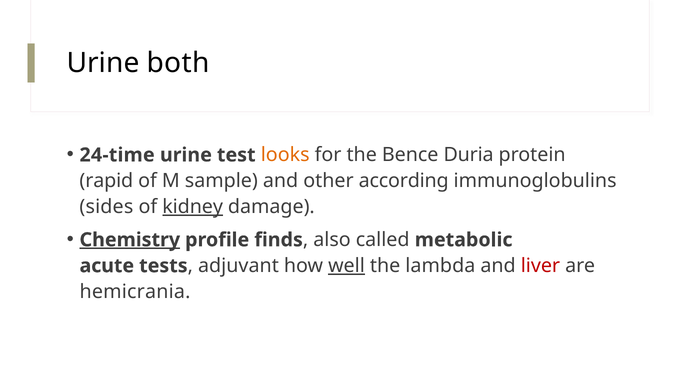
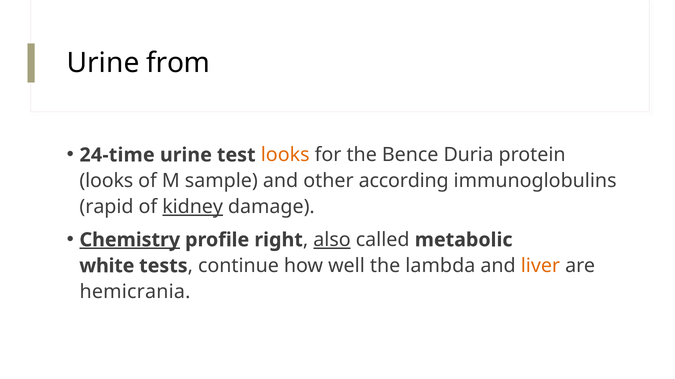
both: both -> from (178, 63)
rapid: rapid -> looks (106, 181)
sides: sides -> rapid (107, 207)
finds: finds -> right (279, 240)
also underline: none -> present (332, 240)
acute: acute -> white (107, 266)
adjuvant: adjuvant -> continue (238, 266)
well underline: present -> none (347, 266)
liver colour: red -> orange (540, 266)
